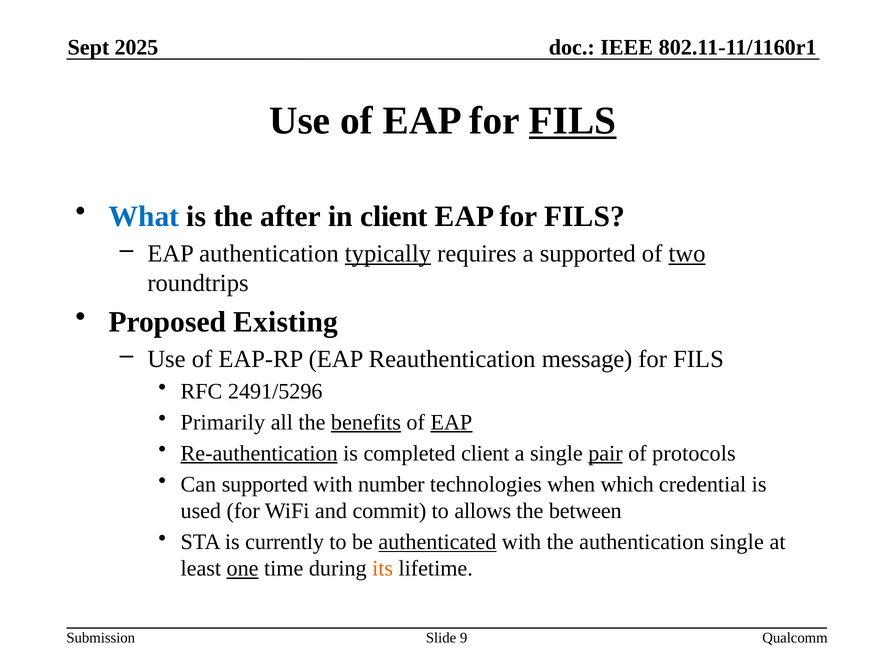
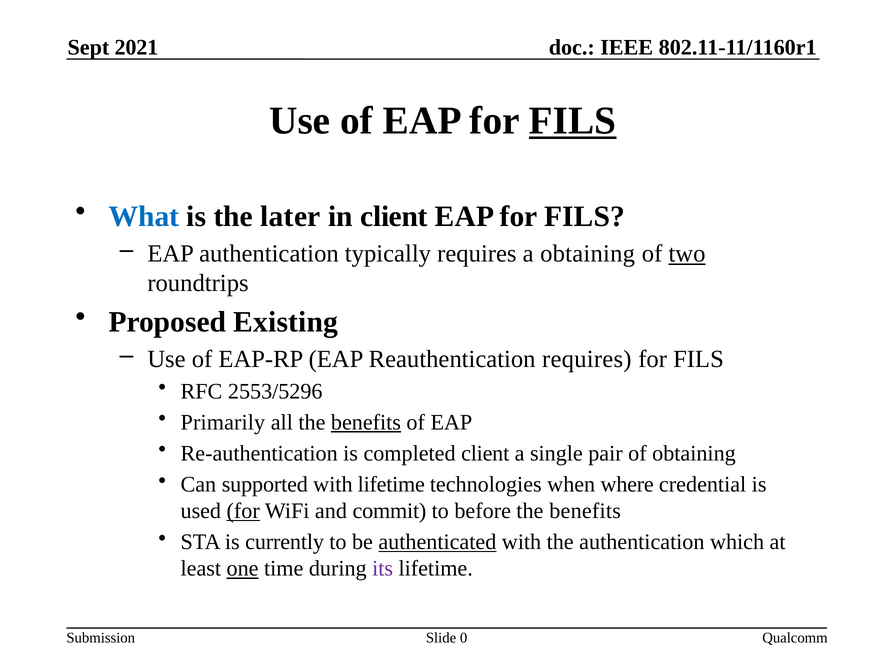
2025: 2025 -> 2021 (136, 47)
after: after -> later (290, 216)
typically underline: present -> none (388, 253)
a supported: supported -> obtaining (588, 253)
Reauthentication message: message -> requires (587, 359)
2491/5296: 2491/5296 -> 2553/5296 (275, 391)
EAP underline: present -> none (451, 422)
Re-authentication underline: present -> none (259, 453)
pair underline: present -> none (605, 453)
of protocols: protocols -> obtaining (694, 453)
with number: number -> lifetime (391, 484)
which: which -> where (627, 484)
for underline: none -> present (243, 511)
allows: allows -> before (483, 511)
between: between -> benefits (585, 511)
authentication single: single -> which (737, 542)
its colour: orange -> purple (383, 568)
9: 9 -> 0 (464, 637)
